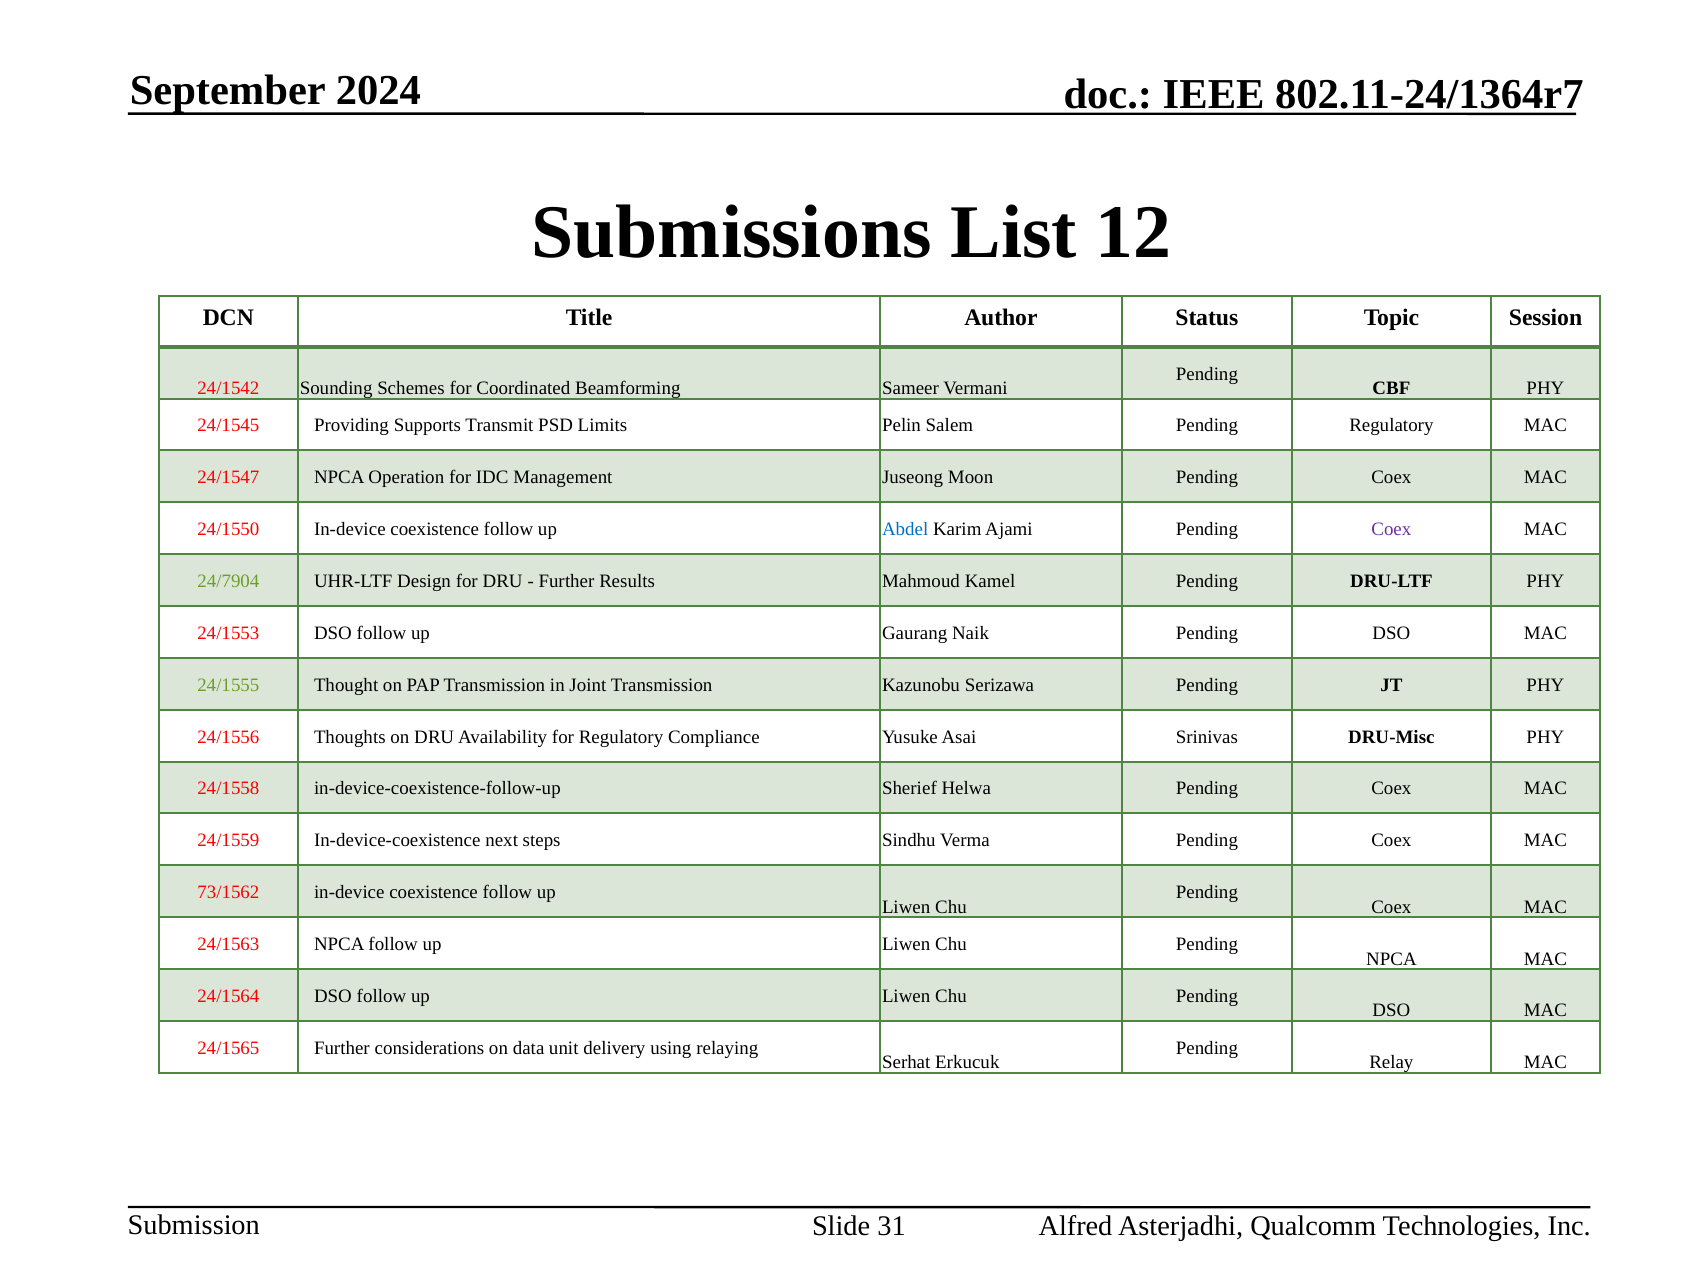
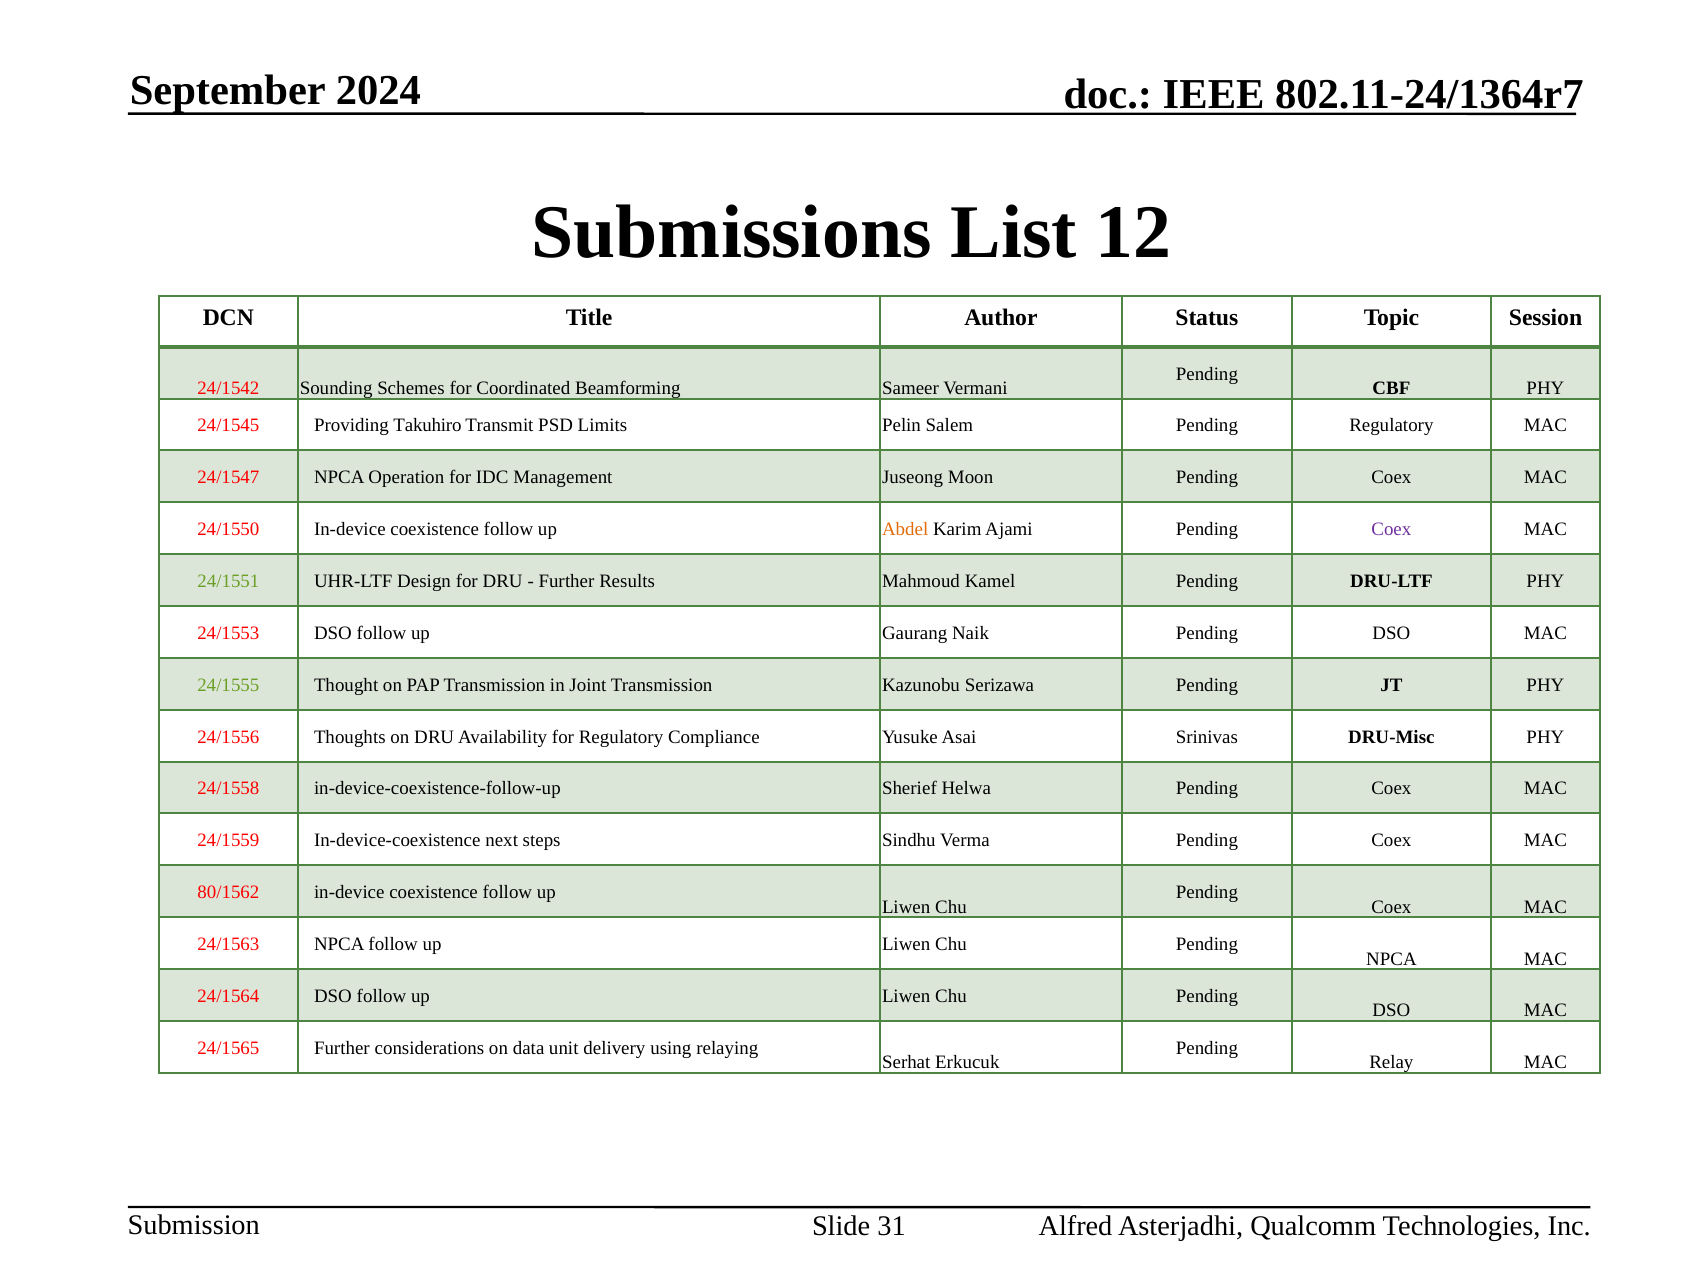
Supports: Supports -> Takuhiro (427, 426)
Abdel colour: blue -> orange (905, 529)
24/7904: 24/7904 -> 24/1551 (228, 581)
73/1562: 73/1562 -> 80/1562 (228, 892)
